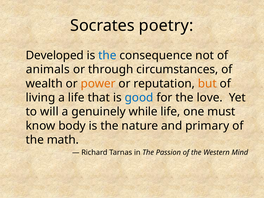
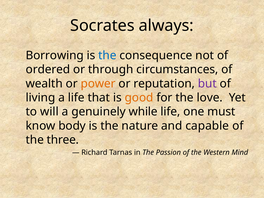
poetry: poetry -> always (166, 26)
Developed: Developed -> Borrowing (55, 55)
animals: animals -> ordered (48, 69)
but colour: orange -> purple (207, 84)
good colour: blue -> orange (139, 98)
primary: primary -> capable (207, 126)
math: math -> three (63, 140)
